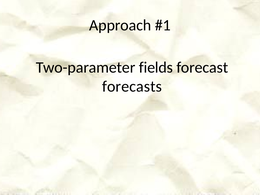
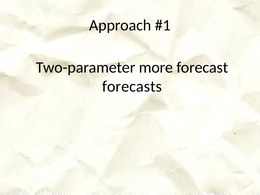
fields: fields -> more (156, 67)
